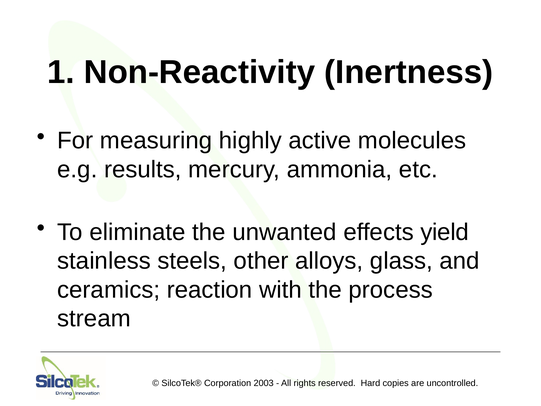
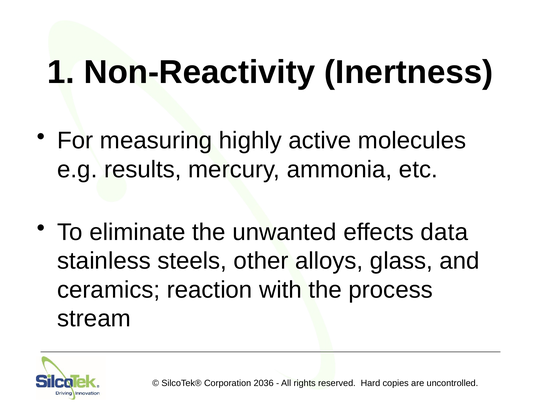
yield: yield -> data (444, 232)
2003: 2003 -> 2036 (264, 383)
